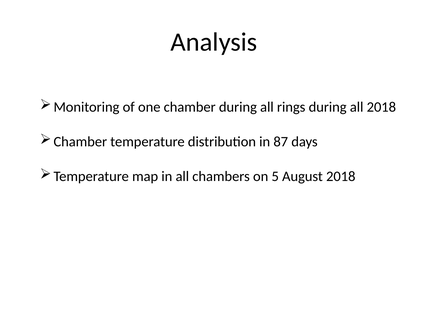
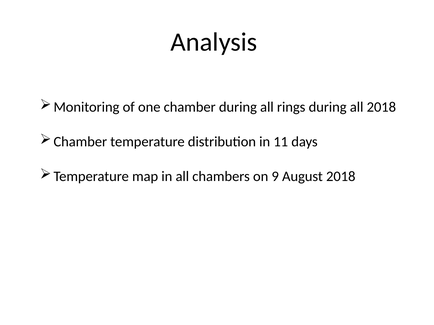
87: 87 -> 11 (281, 142)
5: 5 -> 9 (275, 177)
